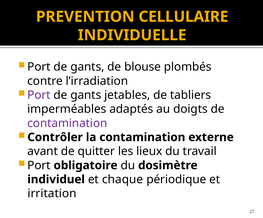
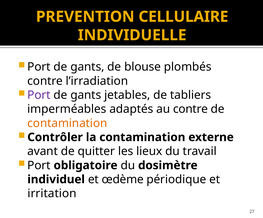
au doigts: doigts -> contre (191, 109)
contamination colour: purple -> orange (67, 123)
chaque: chaque -> œdème (123, 179)
